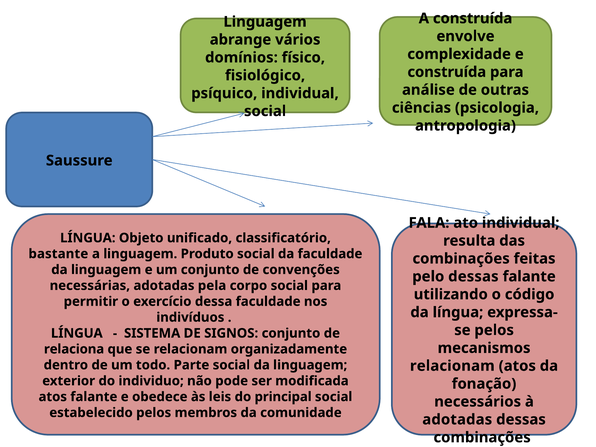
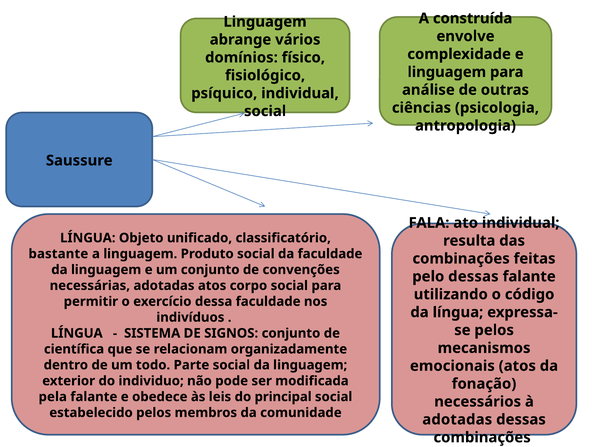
construída: construída -> linguagem (447, 72)
adotadas pela: pela -> atos (212, 286)
relaciona: relaciona -> científica (74, 349)
relacionam: relacionam -> emocionais (452, 366)
atos: atos -> pela (53, 397)
